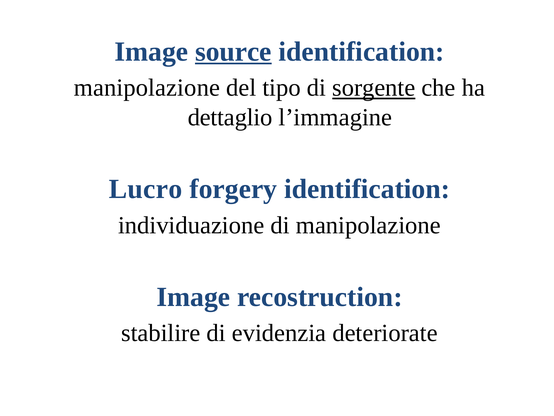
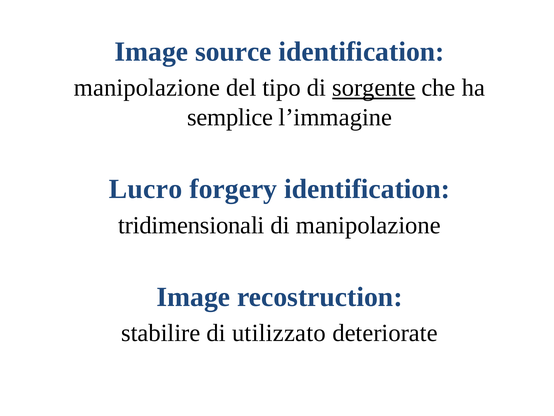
source underline: present -> none (233, 52)
dettaglio: dettaglio -> semplice (230, 117)
individuazione: individuazione -> tridimensionali (191, 225)
evidenzia: evidenzia -> utilizzato (279, 333)
